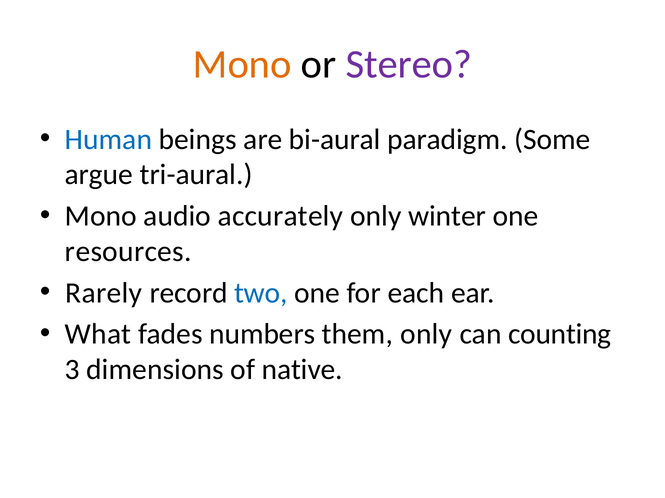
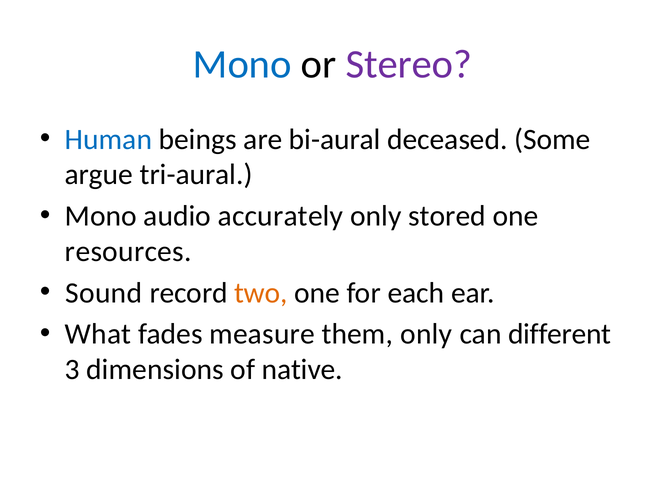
Mono colour: orange -> blue (242, 64)
paradigm: paradigm -> deceased (447, 140)
winter: winter -> stored (447, 216)
Rarely: Rarely -> Sound (104, 293)
two colour: blue -> orange (261, 293)
numbers: numbers -> measure (262, 335)
counting: counting -> different (560, 335)
